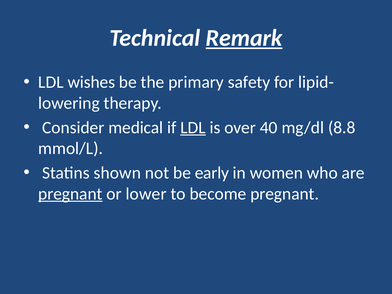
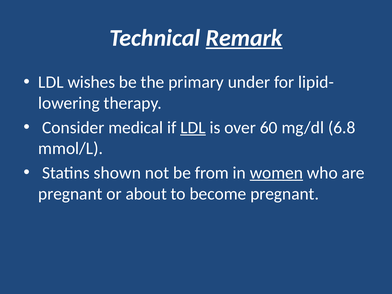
safety: safety -> under (249, 82)
40: 40 -> 60 (269, 128)
8.8: 8.8 -> 6.8 (342, 128)
early: early -> from (212, 173)
women underline: none -> present (276, 173)
pregnant underline: present -> none (70, 194)
lower: lower -> about (146, 194)
